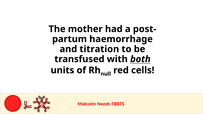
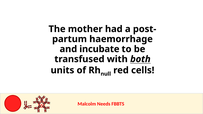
titration: titration -> incubate (99, 49)
